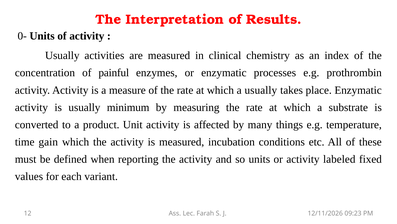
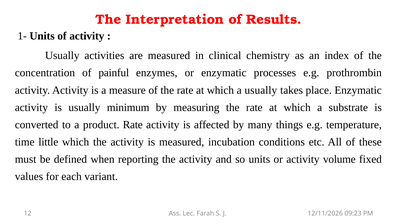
0-: 0- -> 1- (22, 36)
product Unit: Unit -> Rate (133, 124)
gain: gain -> little (48, 142)
labeled: labeled -> volume (339, 159)
